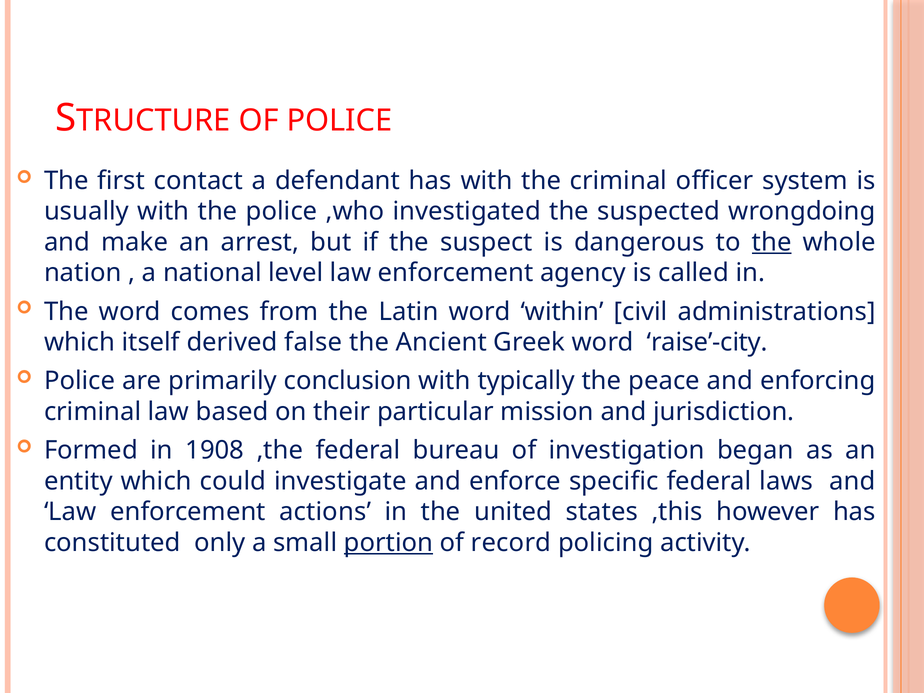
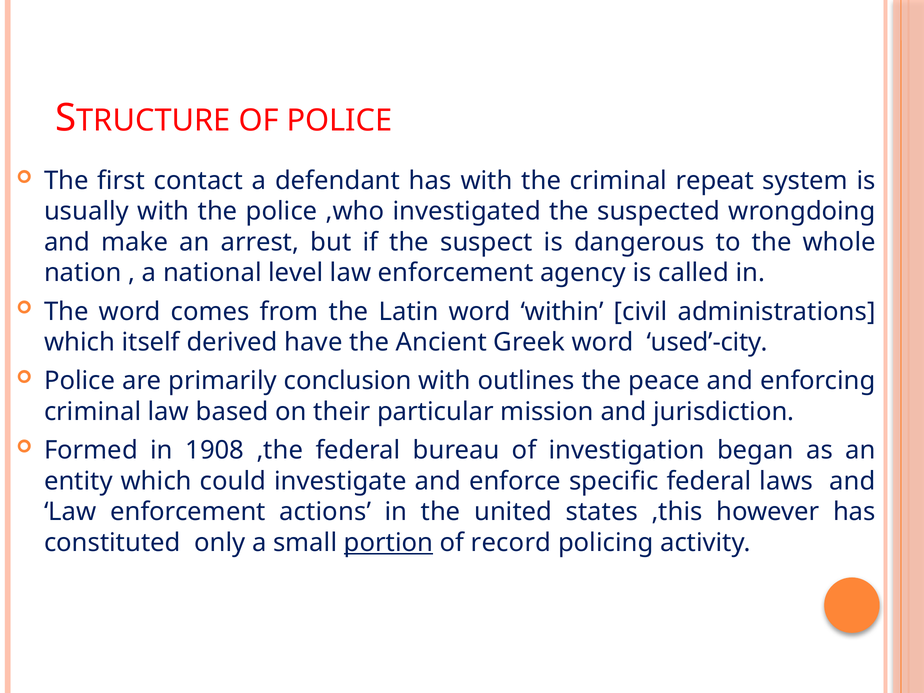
officer: officer -> repeat (715, 181)
the underline: present -> none (772, 242)
false: false -> have (313, 342)
raise’-city: raise’-city -> used’-city (707, 342)
typically: typically -> outlines (526, 381)
